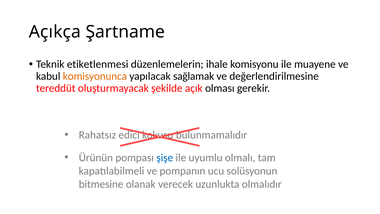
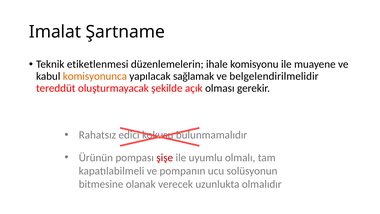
Açıkça: Açıkça -> Imalat (55, 32)
değerlendirilmesine: değerlendirilmesine -> belgelendirilmelidir (274, 76)
şişe colour: blue -> red (165, 157)
